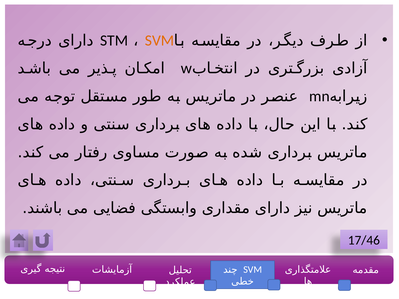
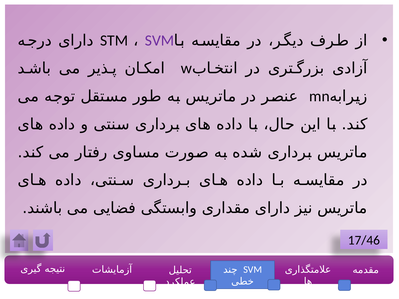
SVM colour: orange -> purple (160, 40)
